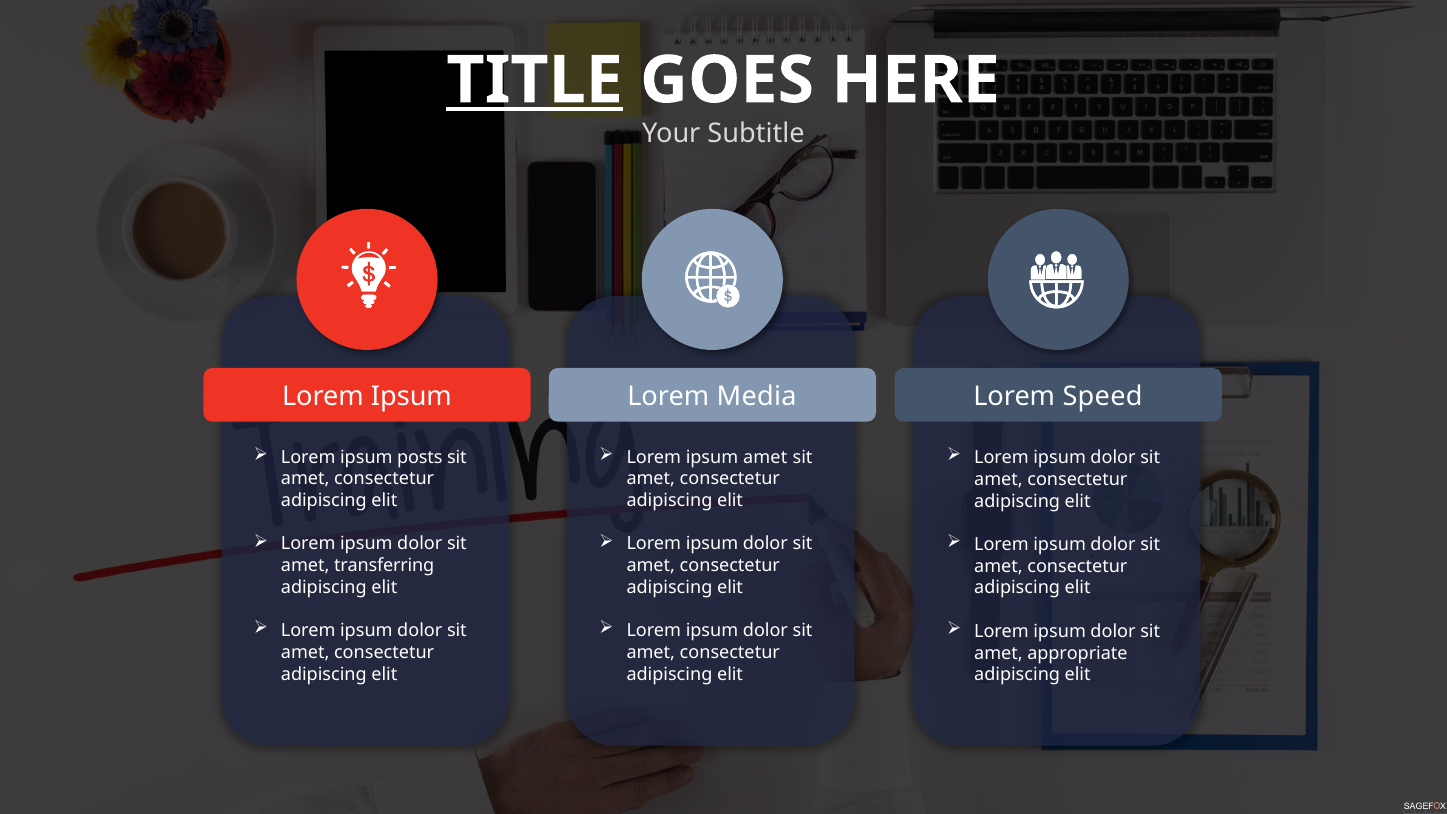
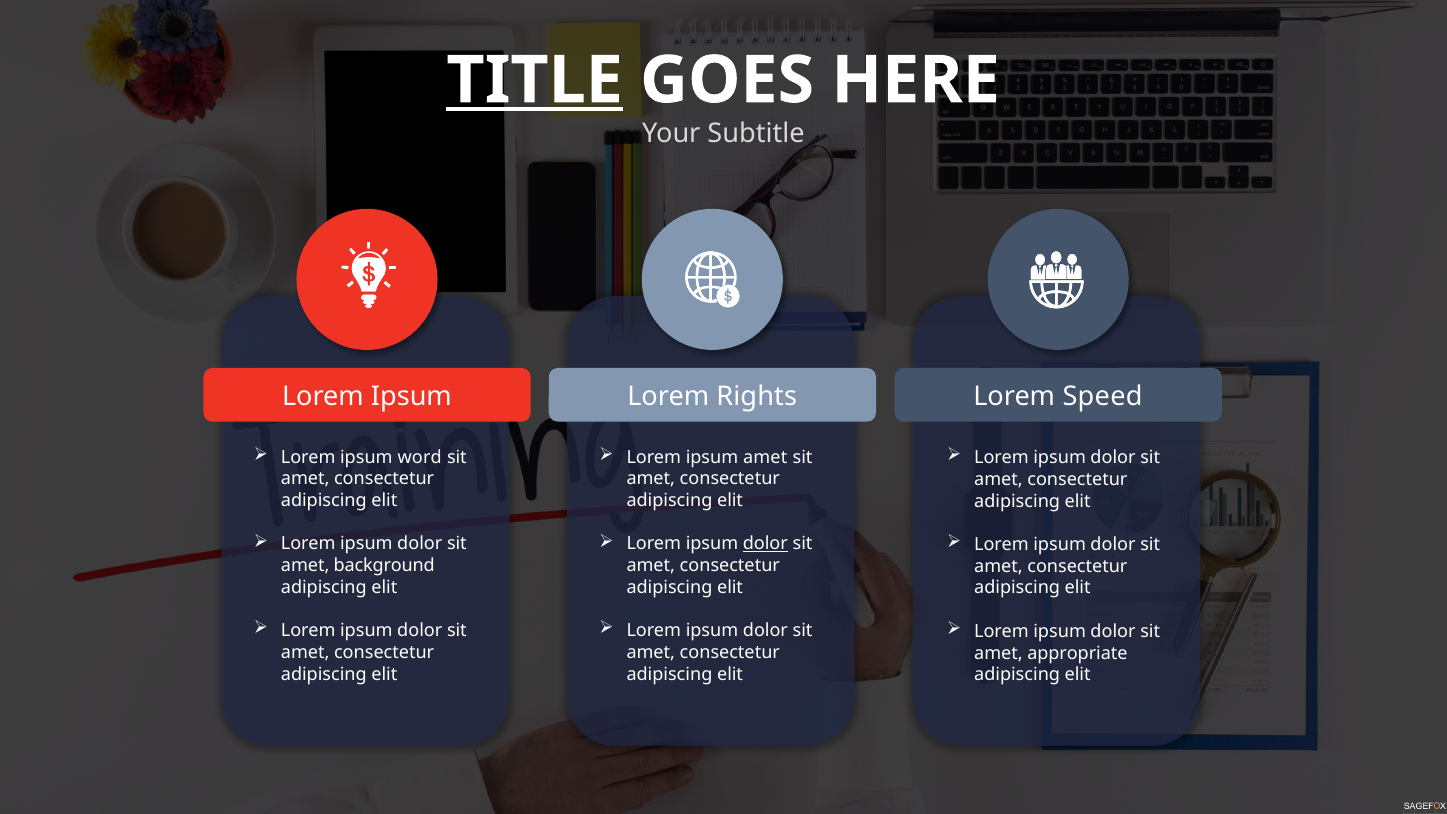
Media: Media -> Rights (757, 396)
posts: posts -> word (420, 457)
dolor underline: none -> present (765, 544)
transferring: transferring -> background (384, 566)
